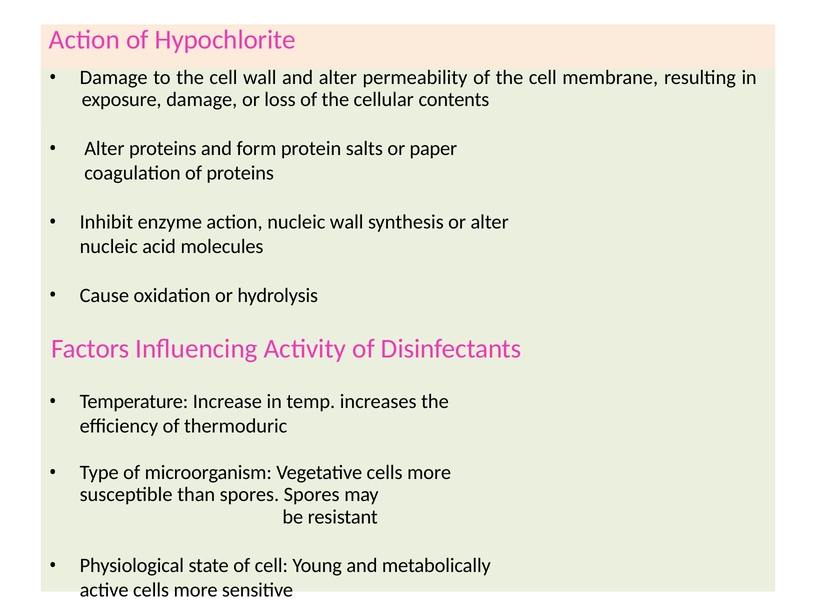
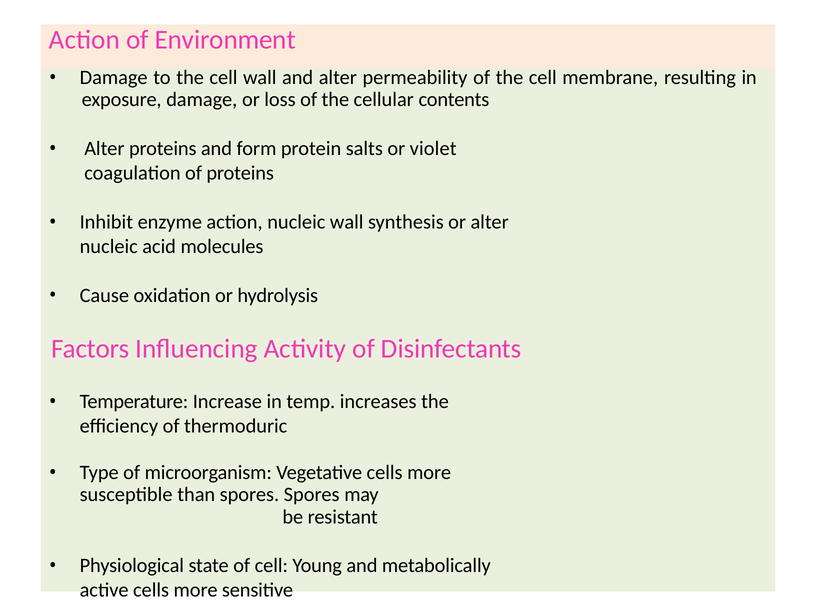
of Hypochlorite: Hypochlorite -> Environment (225, 40)
paper: paper -> violet (433, 149)
